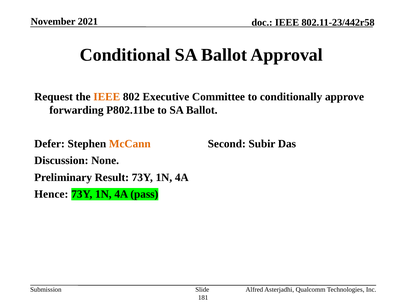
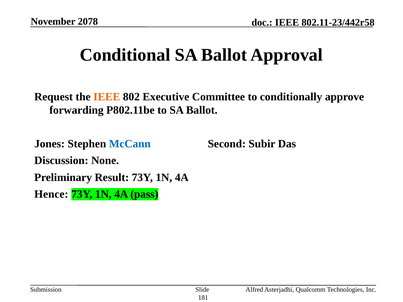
2021: 2021 -> 2078 (88, 21)
Defer: Defer -> Jones (50, 144)
McCann colour: orange -> blue (130, 144)
